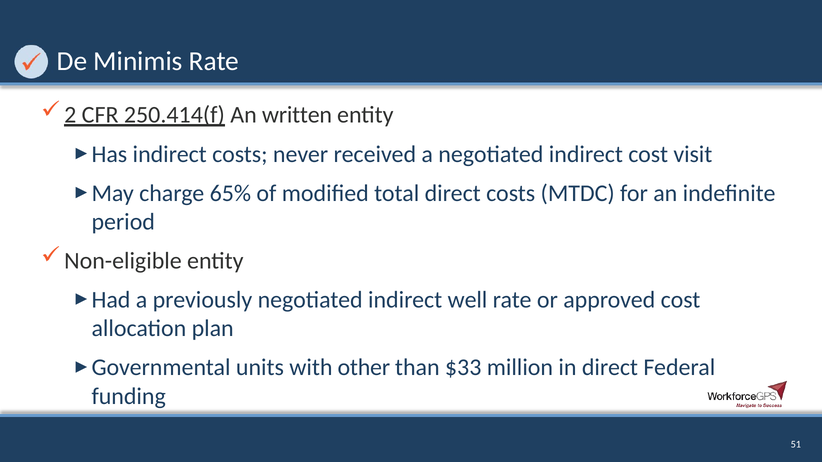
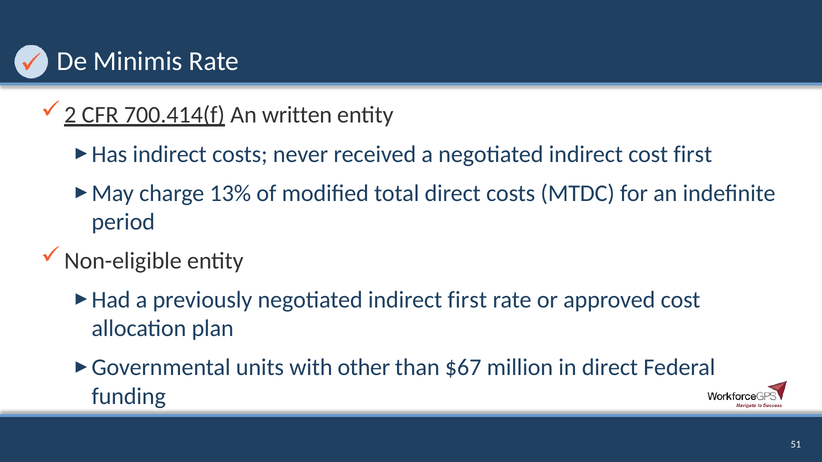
250.414(f: 250.414(f -> 700.414(f (174, 115)
cost visit: visit -> first (693, 154)
65%: 65% -> 13% (230, 193)
indirect well: well -> first (467, 300)
$33: $33 -> $67 (463, 368)
